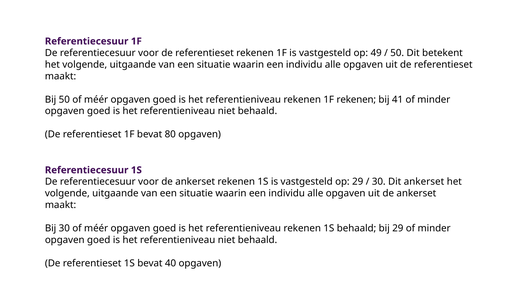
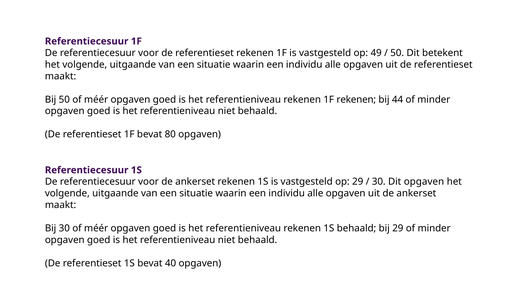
41: 41 -> 44 (398, 100)
Dit ankerset: ankerset -> opgaven (424, 182)
